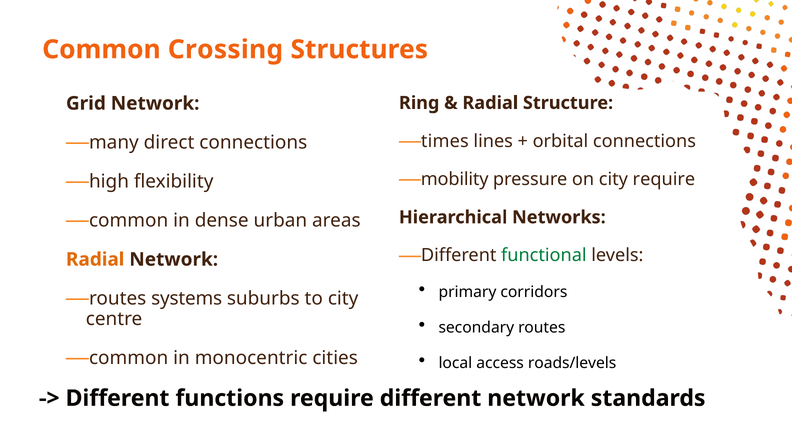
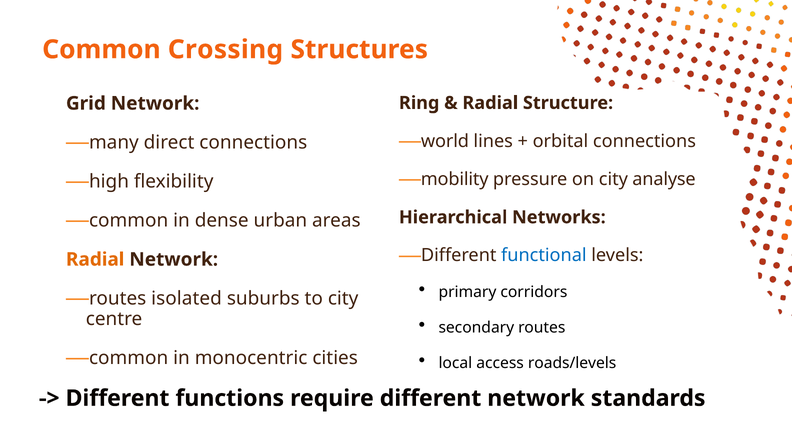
times: times -> world (445, 141)
city require: require -> analyse (664, 179)
functional colour: green -> blue (544, 256)
systems: systems -> isolated (187, 299)
